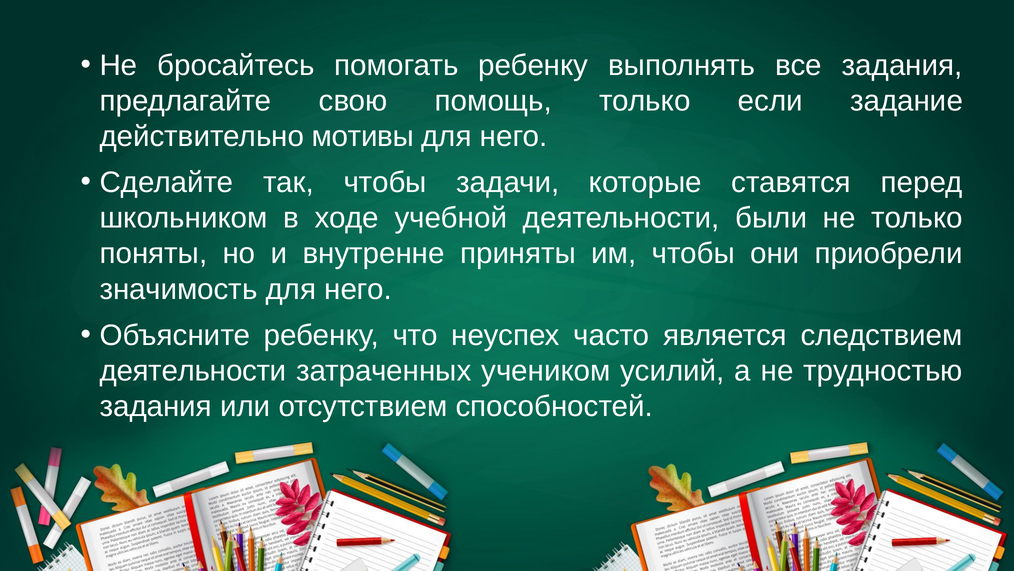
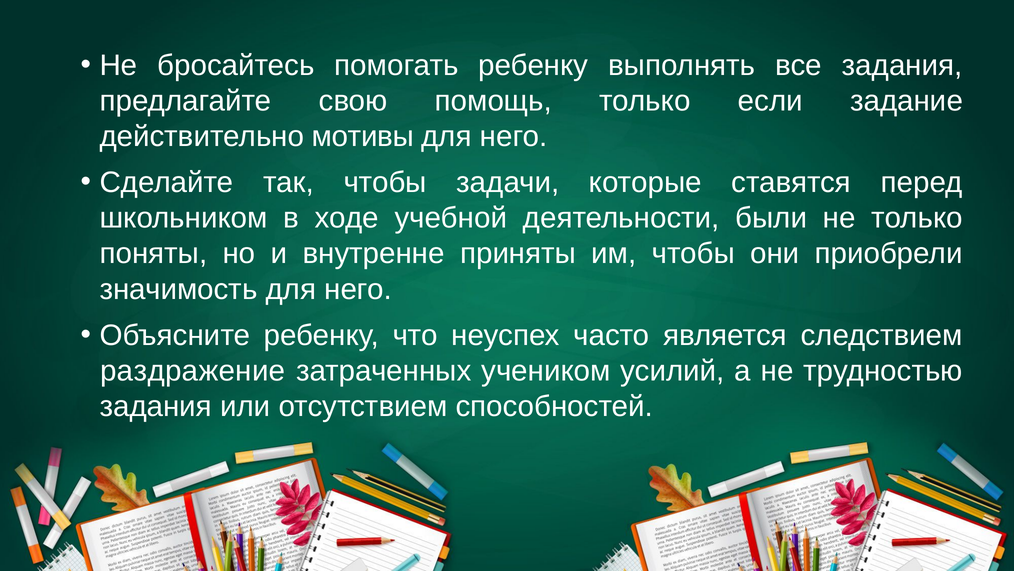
деятельности: деятельности -> раздражение (193, 371)
